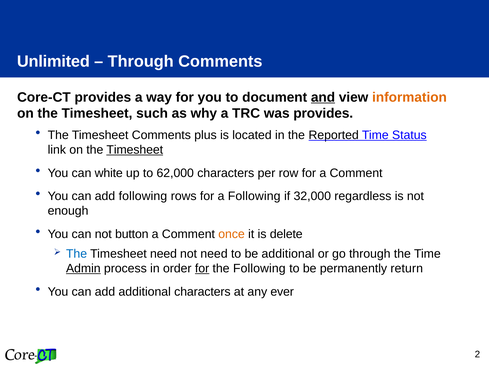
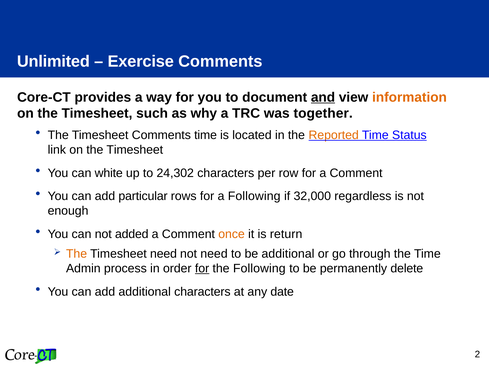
Through: Through -> Exercise (141, 61)
was provides: provides -> together (323, 113)
Comments plus: plus -> time (206, 135)
Reported colour: black -> orange (334, 135)
Timesheet underline: present -> none (135, 150)
62,000: 62,000 -> 24,302 (175, 173)
add following: following -> particular (143, 196)
button: button -> added (132, 234)
delete: delete -> return (286, 234)
The colour: blue -> orange (77, 254)
Admin underline: present -> none (83, 268)
return: return -> delete (407, 268)
ever: ever -> date (282, 291)
